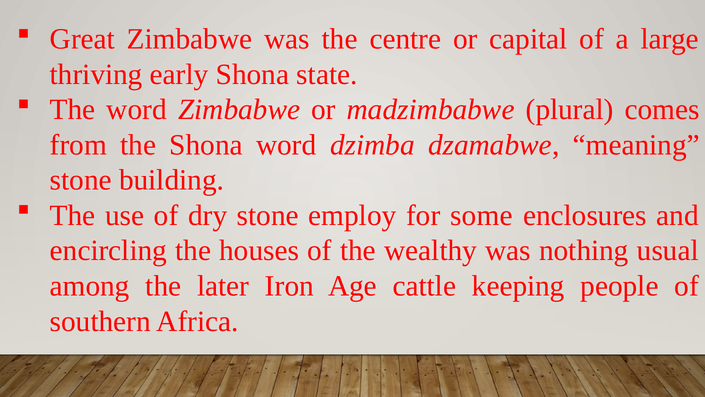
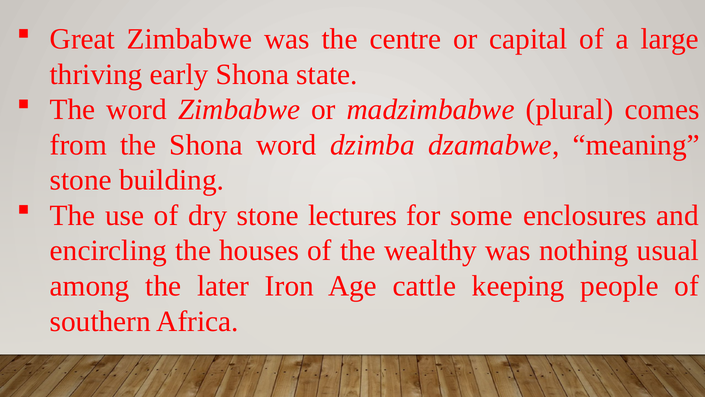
employ: employ -> lectures (353, 215)
